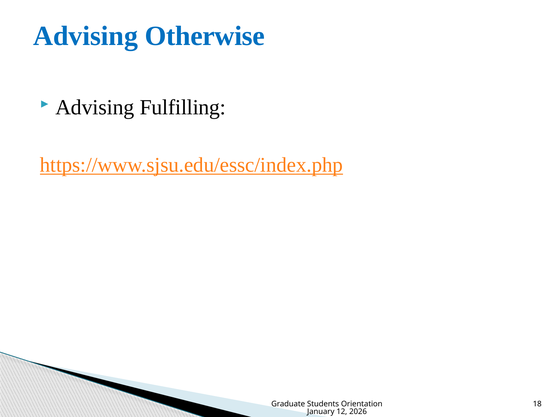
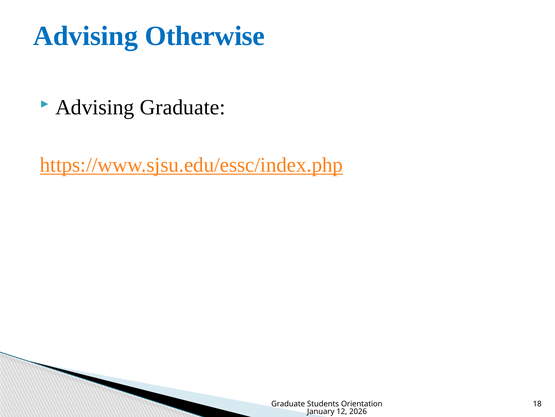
Advising Fulfilling: Fulfilling -> Graduate (183, 107)
